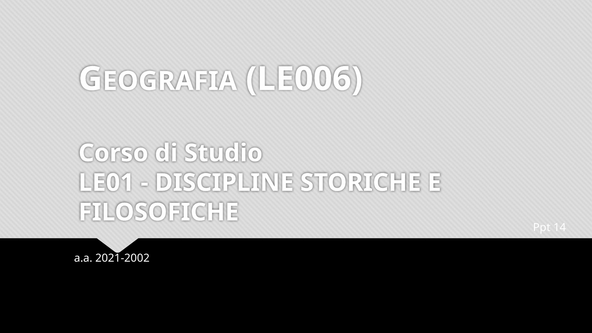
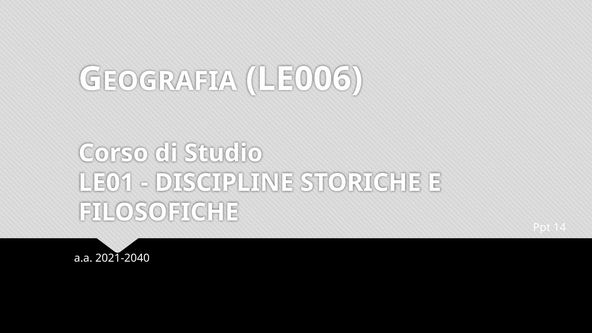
2021-2002: 2021-2002 -> 2021-2040 (122, 258)
